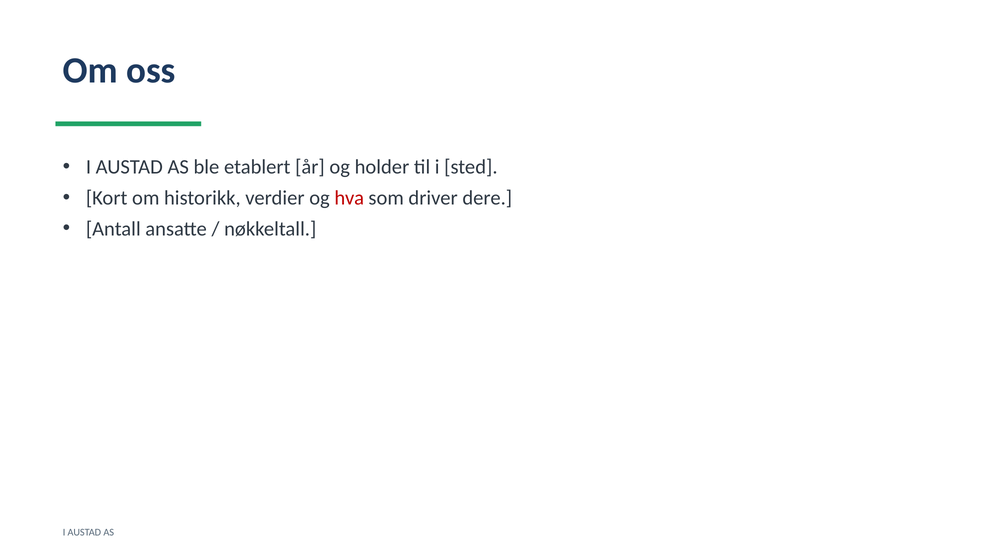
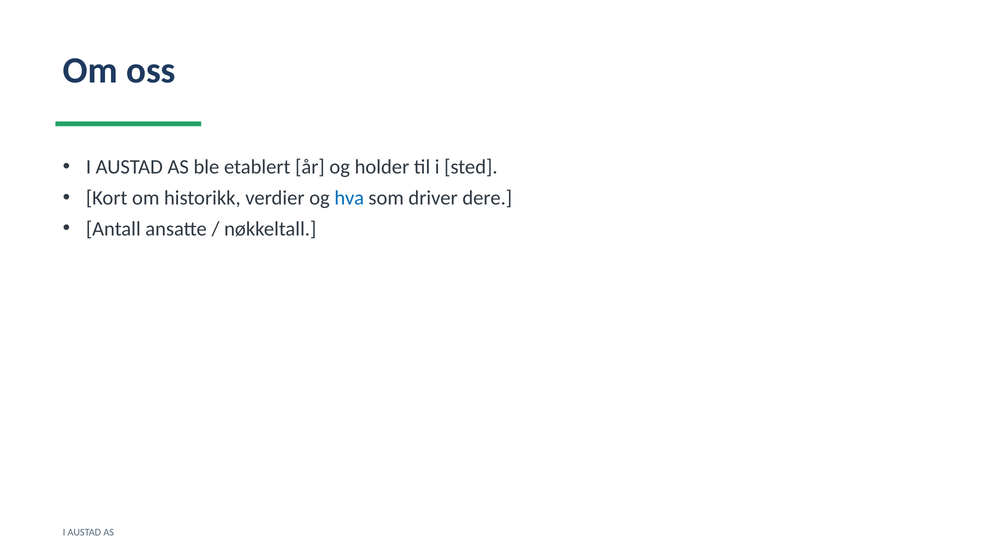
hva colour: red -> blue (349, 198)
